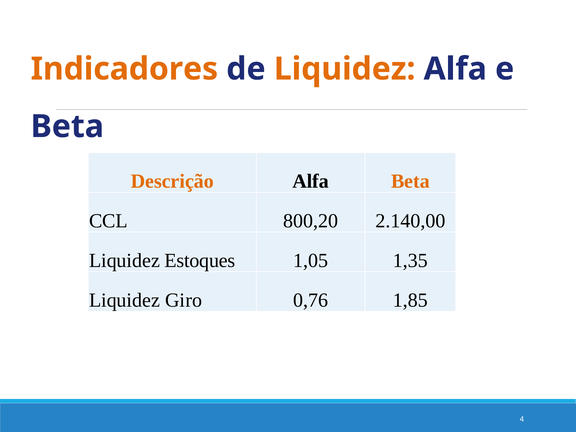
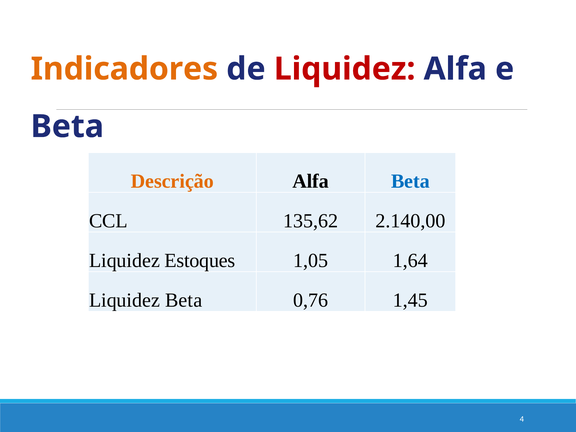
Liquidez colour: orange -> red (345, 69)
Beta colour: orange -> blue (410, 181)
800,20: 800,20 -> 135,62 (311, 221)
1,35: 1,35 -> 1,64 (410, 261)
Liquidez Giro: Giro -> Beta (184, 300)
1,85: 1,85 -> 1,45 (410, 300)
